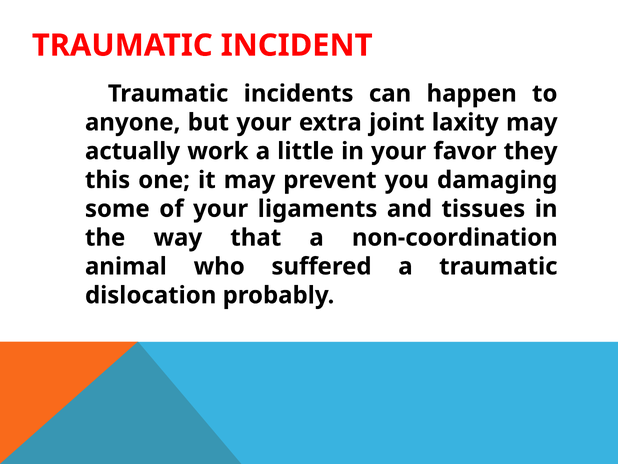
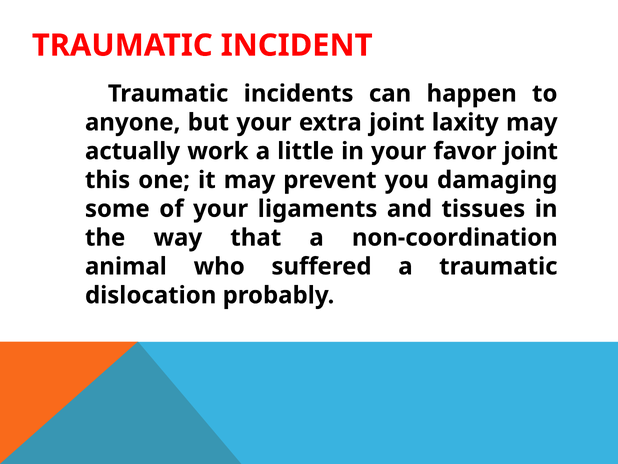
favor they: they -> joint (531, 151)
